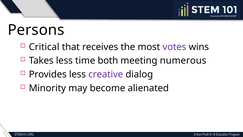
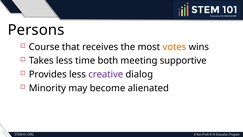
Critical: Critical -> Course (44, 47)
votes colour: purple -> orange (174, 47)
numerous: numerous -> supportive (183, 61)
